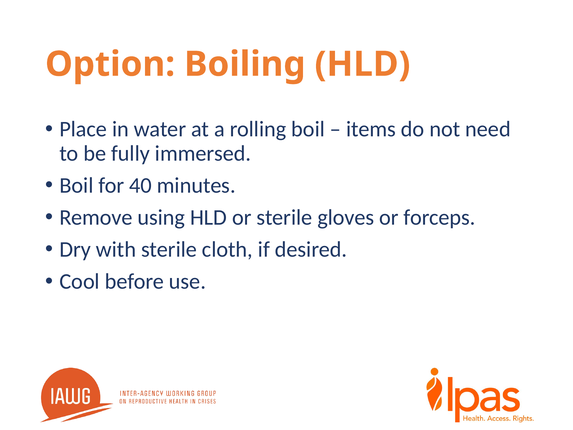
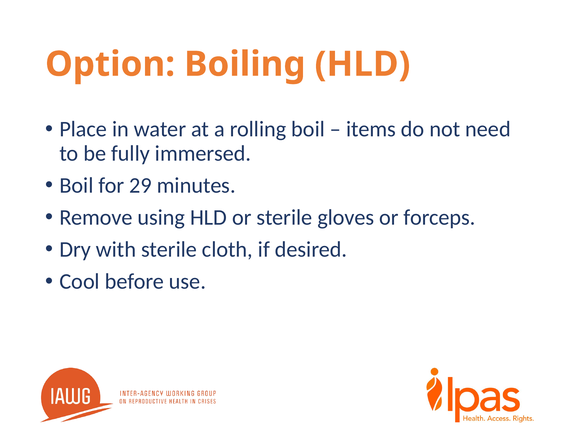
40: 40 -> 29 (141, 185)
